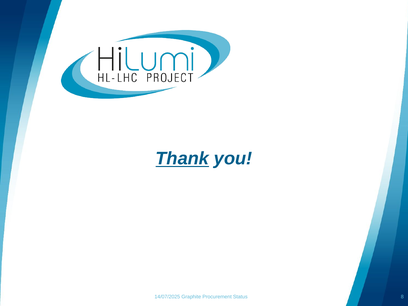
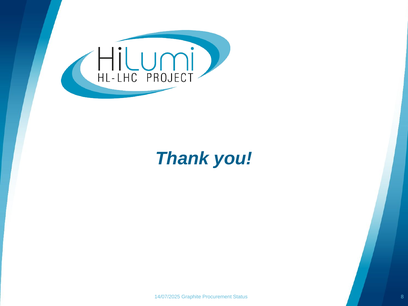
Thank underline: present -> none (182, 159)
